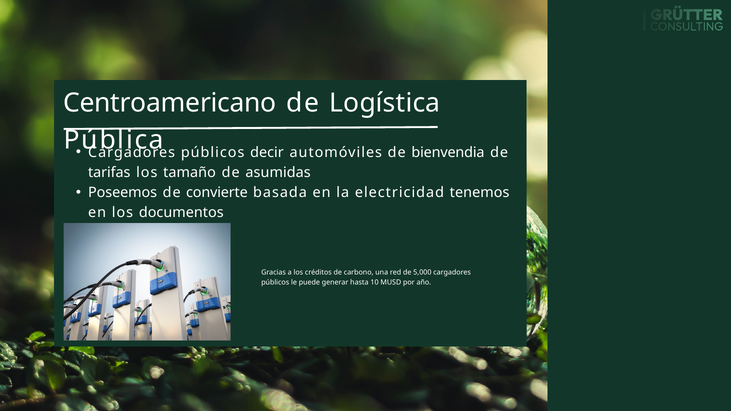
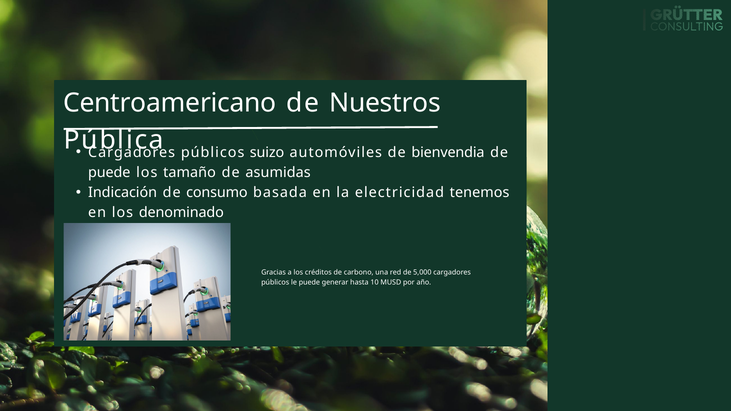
Logística: Logística -> Nuestros (385, 103)
decir: decir -> suizo (267, 153)
tarifas: tarifas -> puede (109, 173)
Poseemos: Poseemos -> Indicación (123, 193)
convierte: convierte -> consumo (217, 193)
documentos: documentos -> denominado (181, 213)
